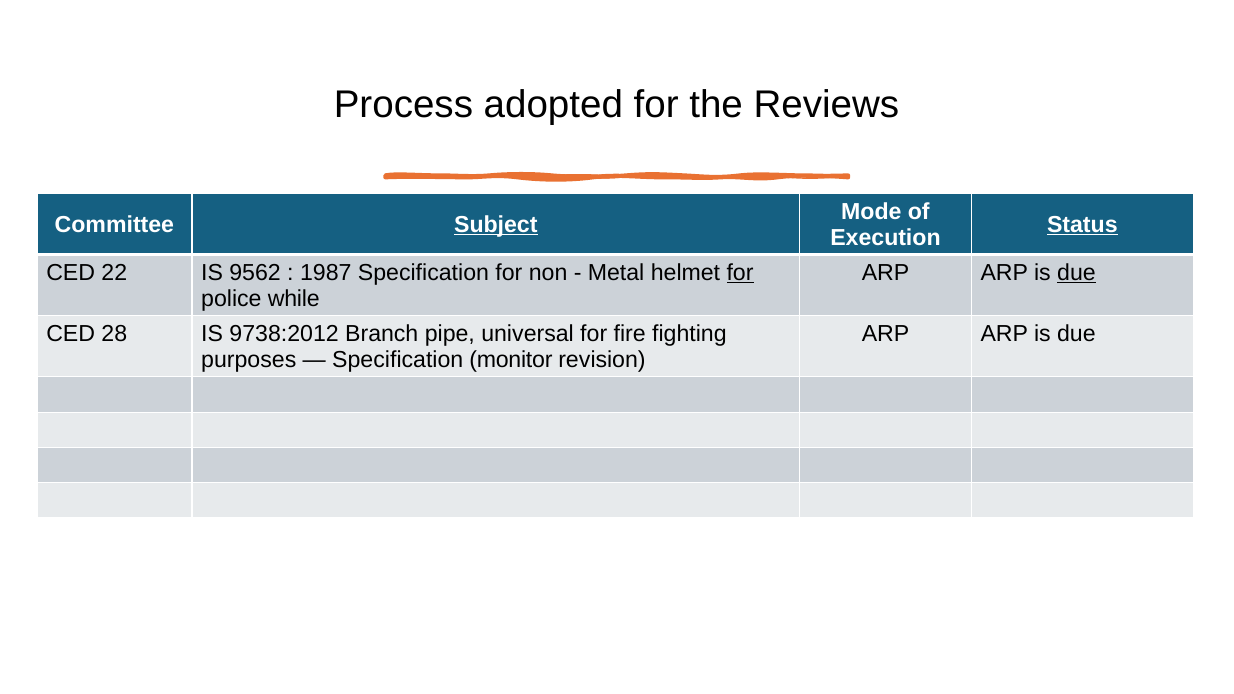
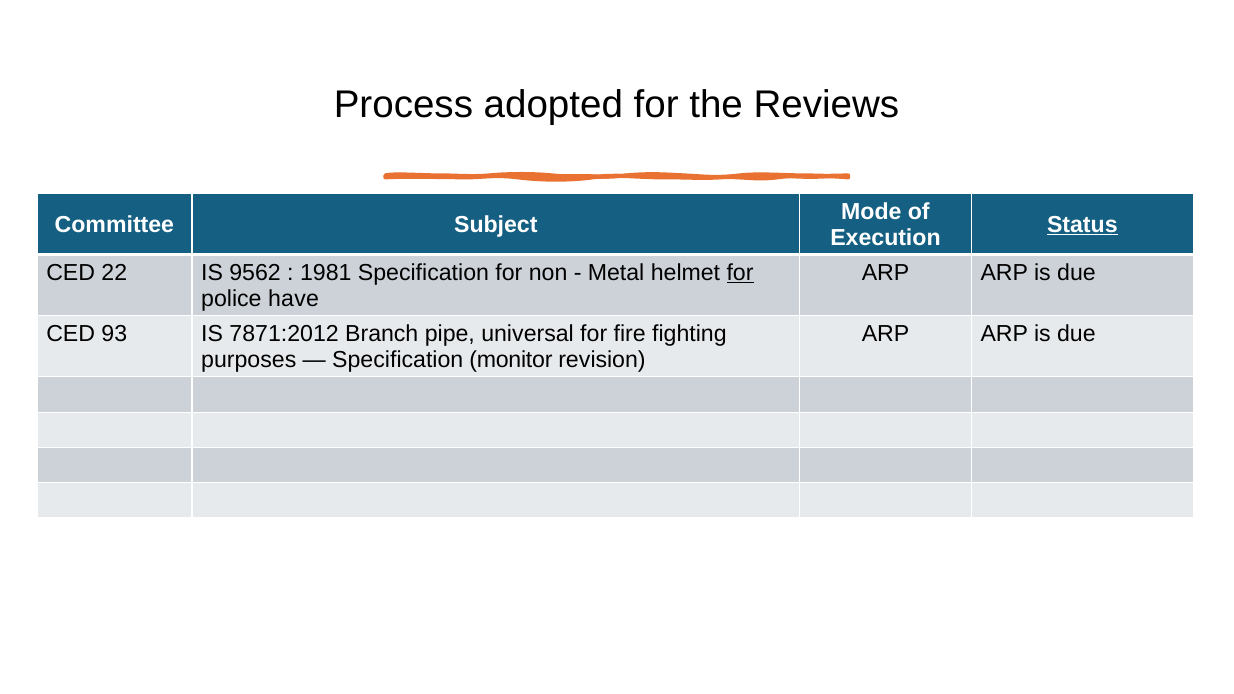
Subject underline: present -> none (496, 225)
1987: 1987 -> 1981 (326, 273)
due underline: present -> none (1076, 273)
while: while -> have (294, 299)
28: 28 -> 93 (114, 334)
9738:2012: 9738:2012 -> 7871:2012 (284, 334)
